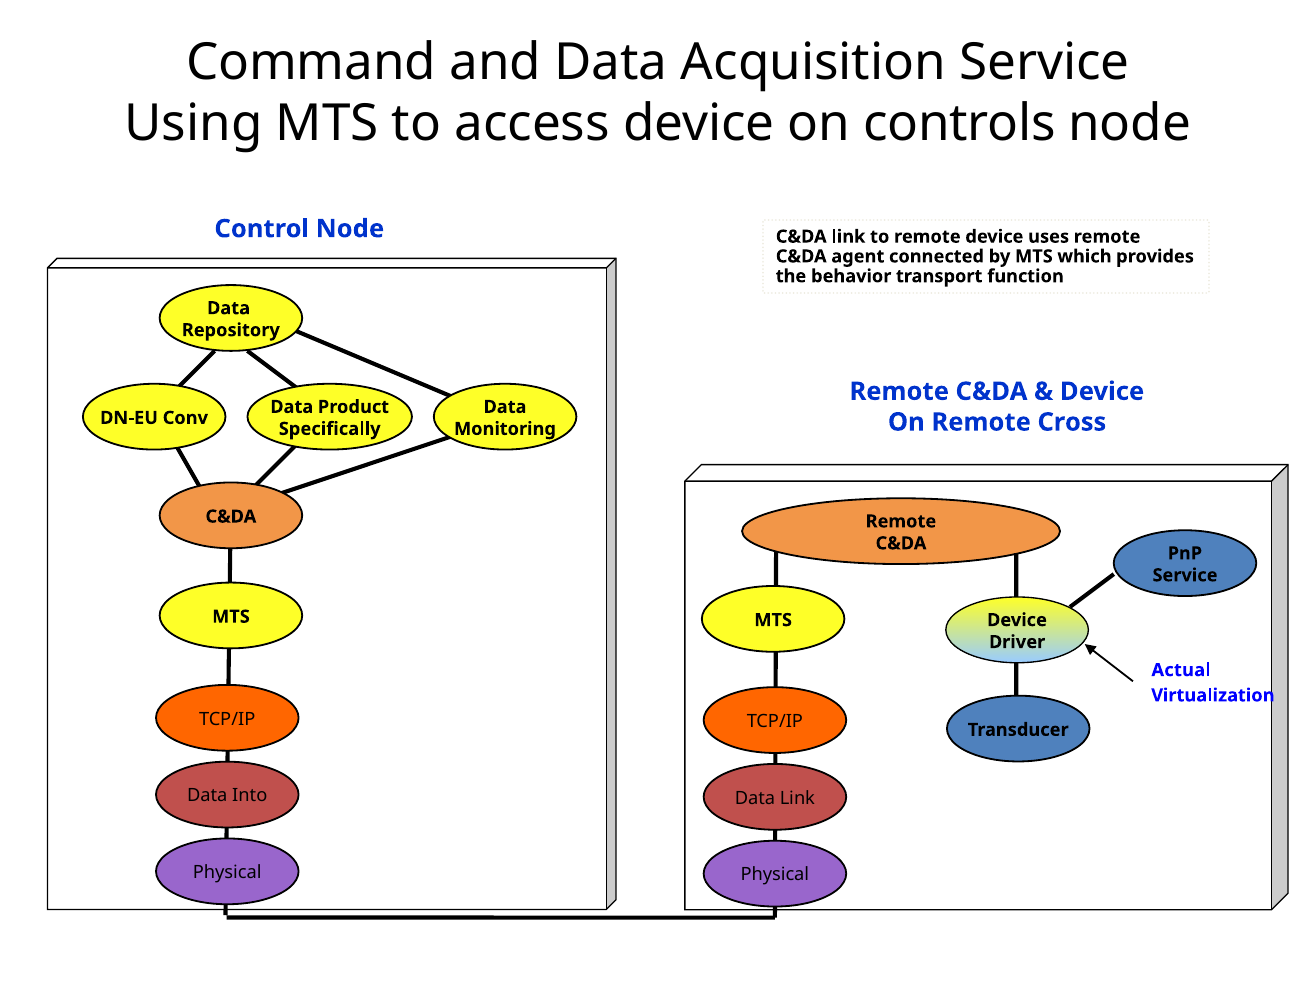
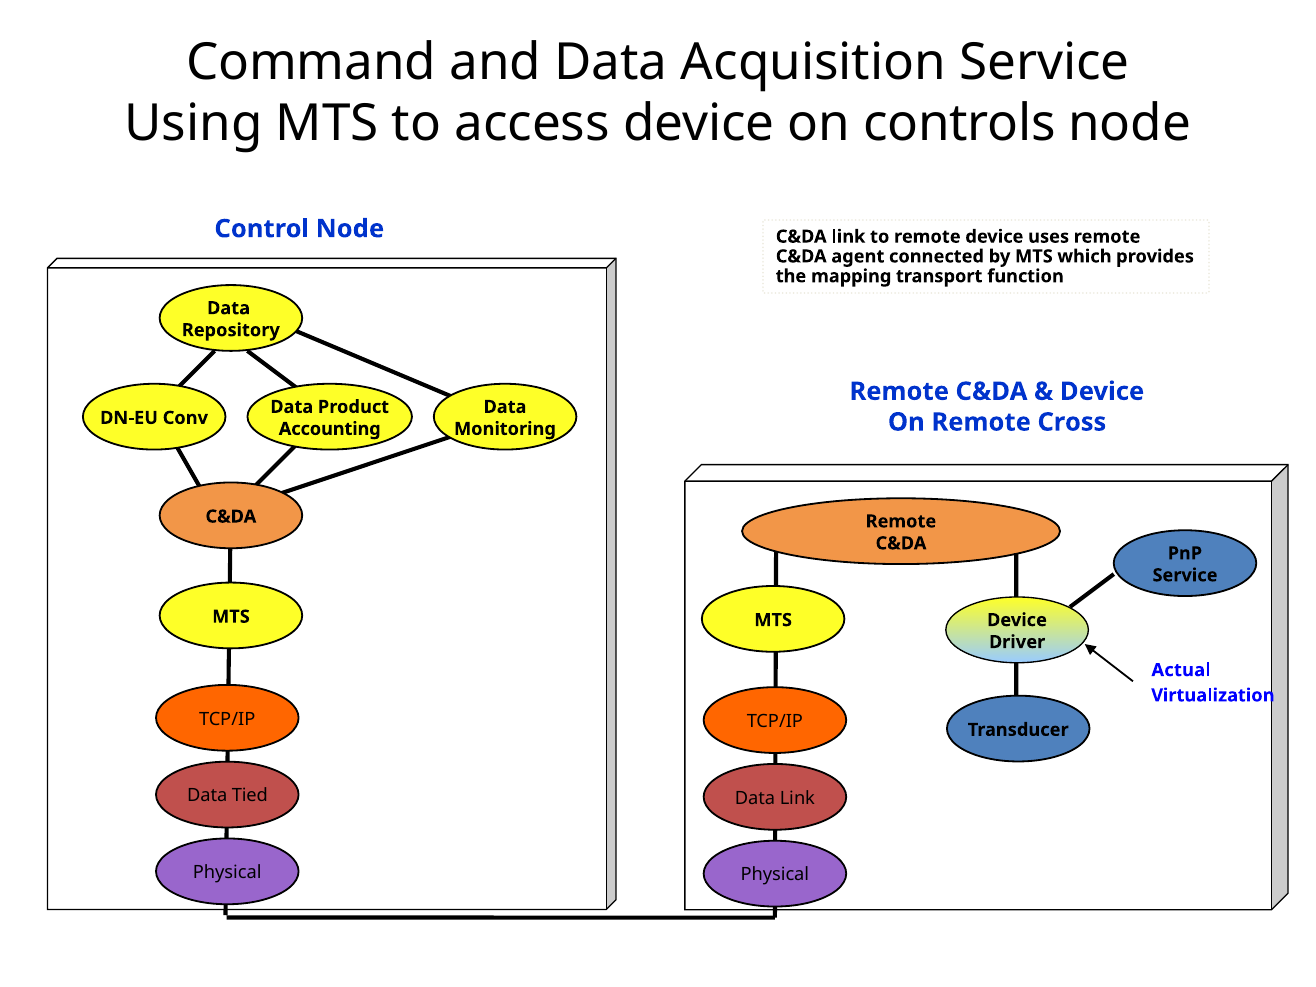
behavior: behavior -> mapping (851, 276)
Specifically: Specifically -> Accounting (330, 429)
Into: Into -> Tied (250, 796)
